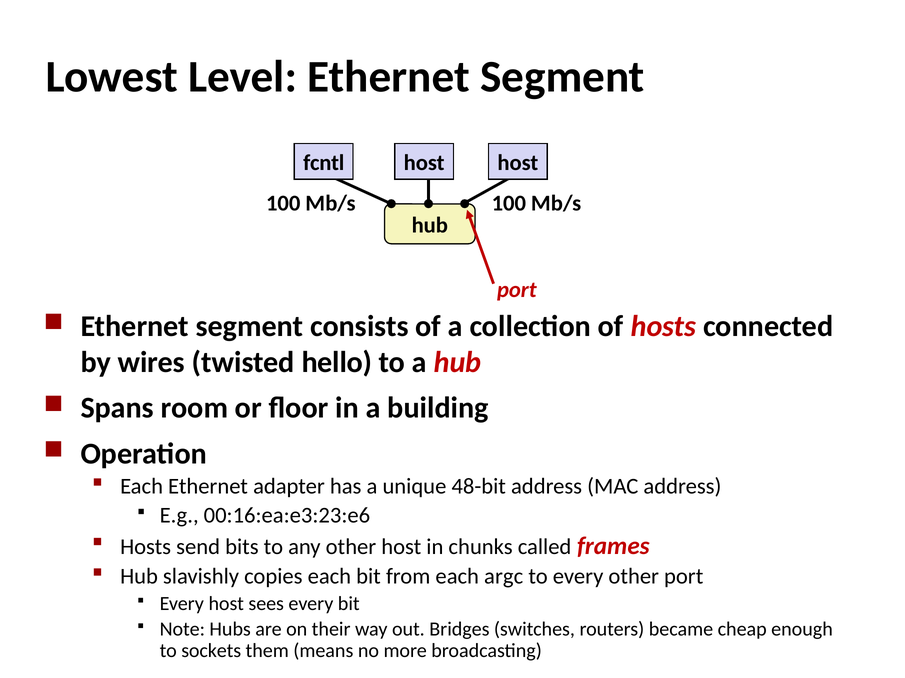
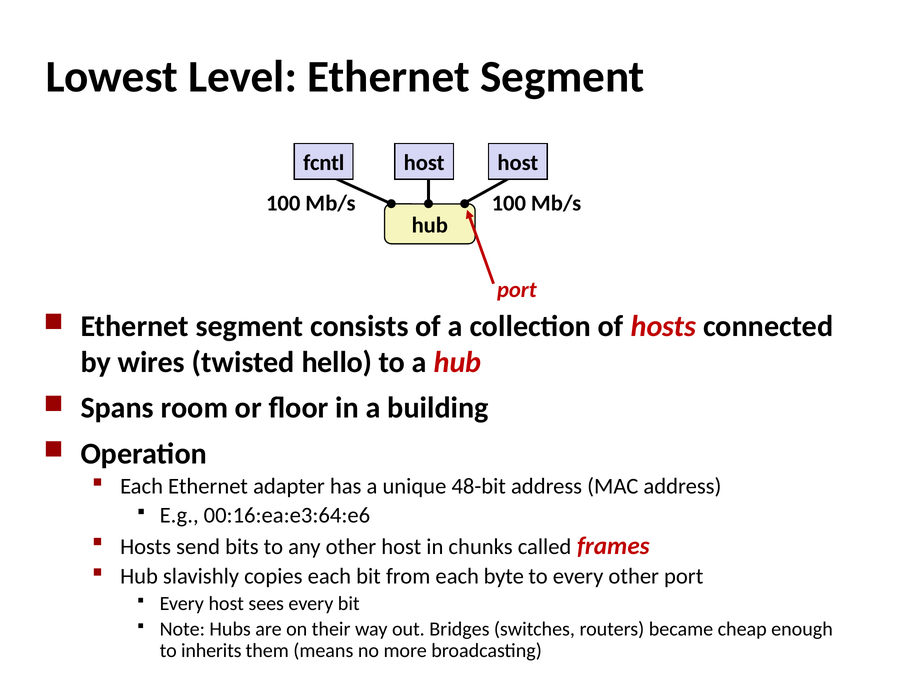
00:16:ea:e3:23:e6: 00:16:ea:e3:23:e6 -> 00:16:ea:e3:64:e6 (287, 516)
argc: argc -> byte (504, 577)
sockets: sockets -> inherits (211, 652)
